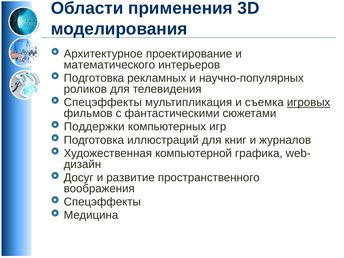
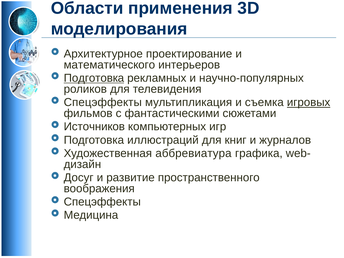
Подготовка underline: none -> present (94, 78)
Поддержки: Поддержки -> Источников (94, 127)
компьютерной: компьютерной -> аббревиатура (193, 153)
